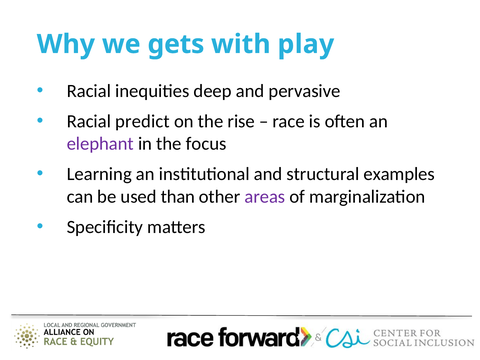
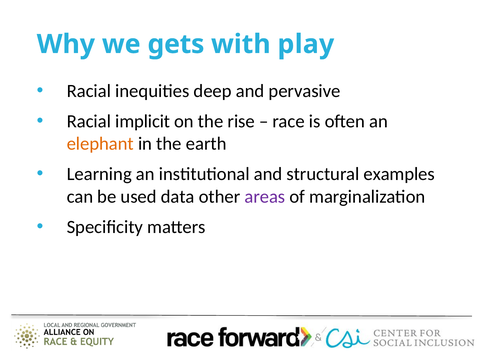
predict: predict -> implicit (143, 121)
elephant colour: purple -> orange (100, 144)
focus: focus -> earth (206, 144)
than: than -> data (178, 197)
